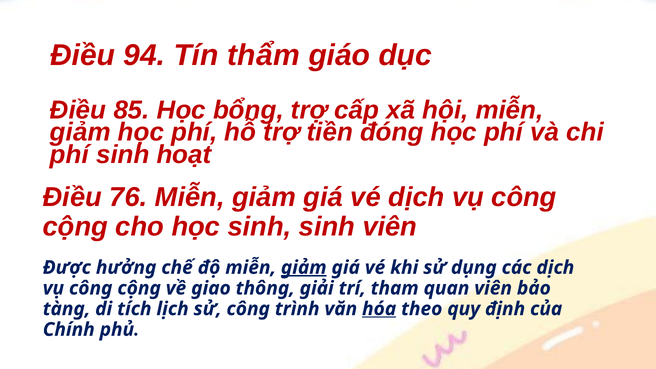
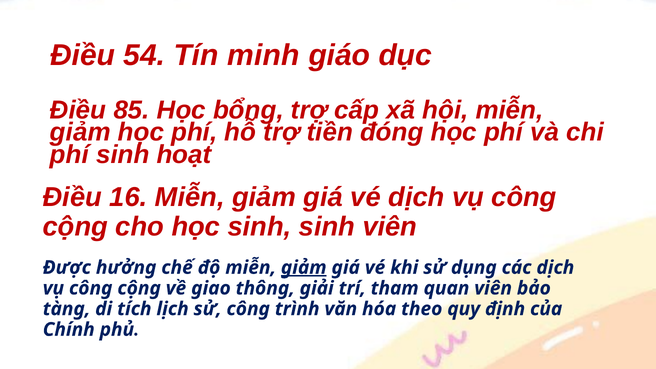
94: 94 -> 54 (144, 55)
thẩm: thẩm -> minh (263, 55)
76: 76 -> 16 (128, 197)
hóa underline: present -> none (379, 309)
